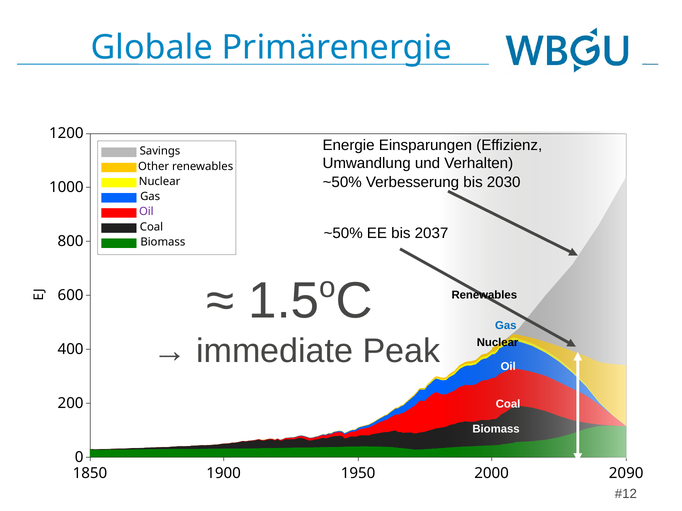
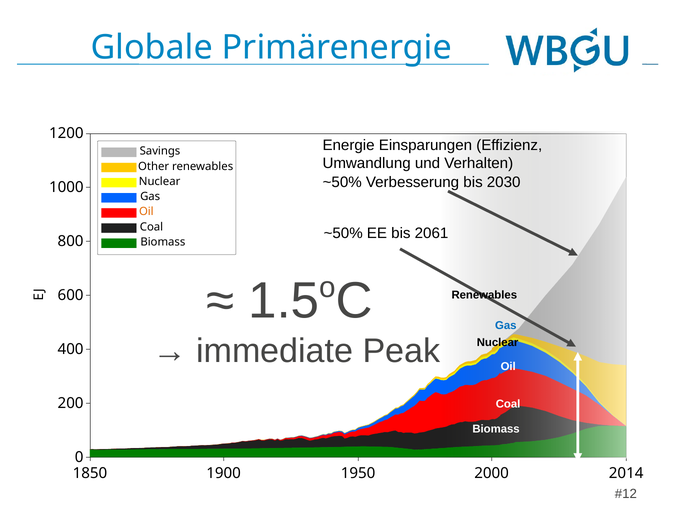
Oil colour: purple -> orange (146, 212)
2037: 2037 -> 2061 (432, 233)
2090: 2090 -> 2014 (626, 474)
